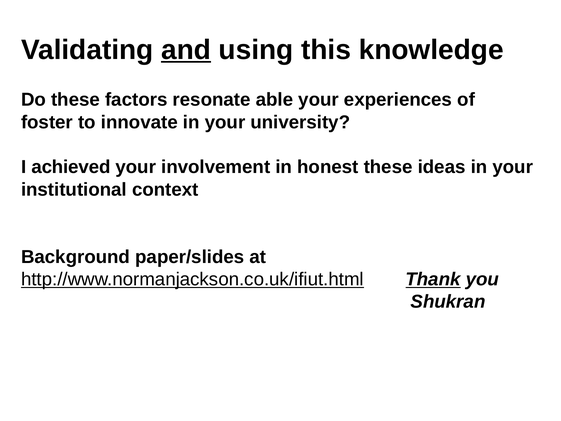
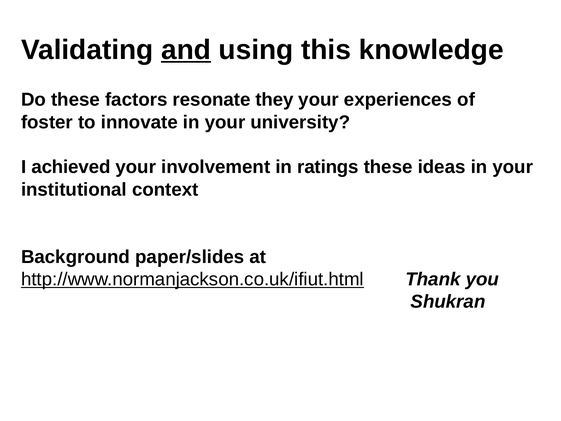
able: able -> they (275, 100)
honest: honest -> ratings (328, 167)
Thank underline: present -> none (433, 279)
